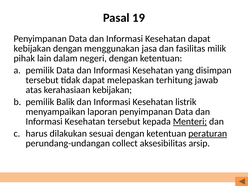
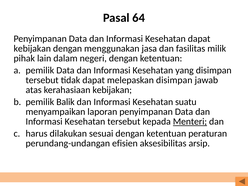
19: 19 -> 64 (139, 18)
melepaskan terhitung: terhitung -> disimpan (174, 80)
listrik: listrik -> suatu (186, 102)
peraturan underline: present -> none (208, 134)
collect: collect -> efisien (125, 143)
